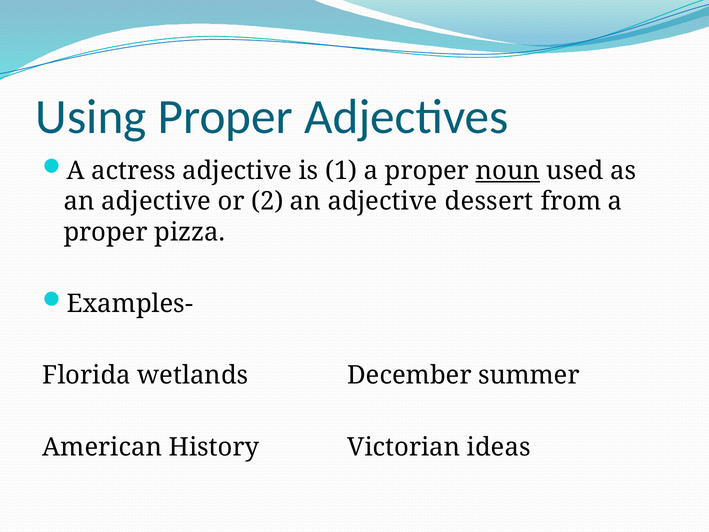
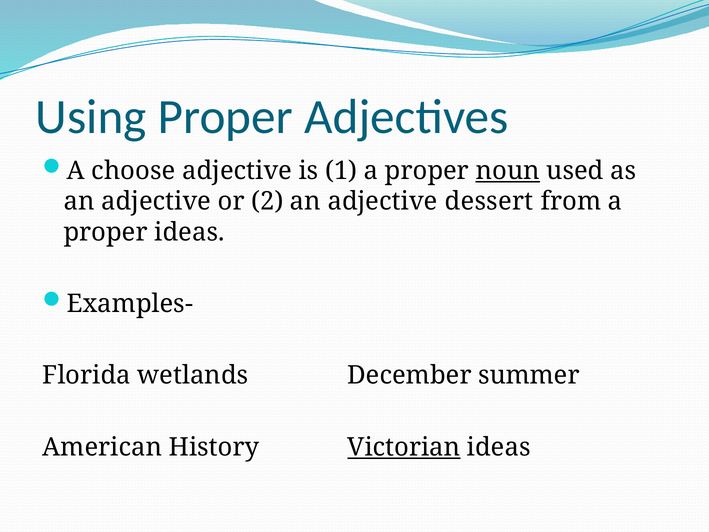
actress: actress -> choose (133, 171)
proper pizza: pizza -> ideas (190, 232)
Victorian underline: none -> present (404, 447)
